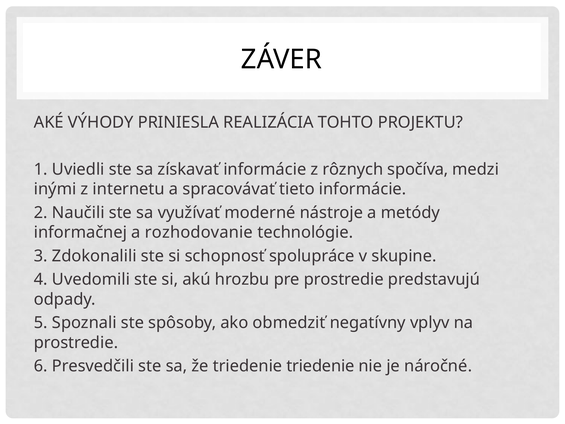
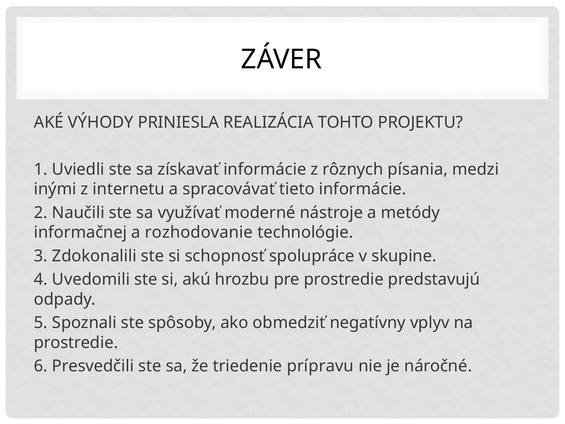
spočíva: spočíva -> písania (418, 169)
triedenie triedenie: triedenie -> prípravu (320, 366)
